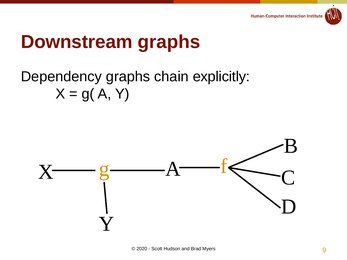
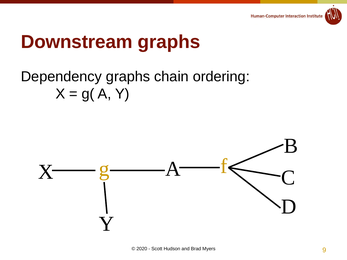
explicitly: explicitly -> ordering (221, 77)
